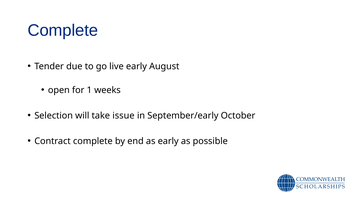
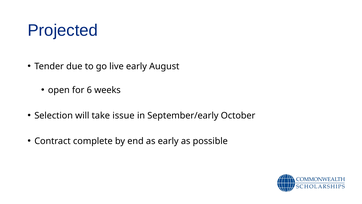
Complete: Complete -> Projected (63, 30)
1: 1 -> 6 (89, 90)
